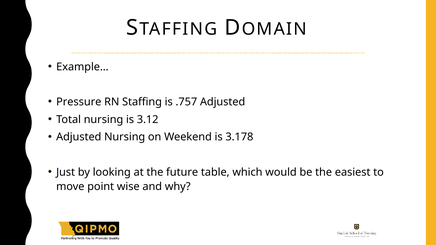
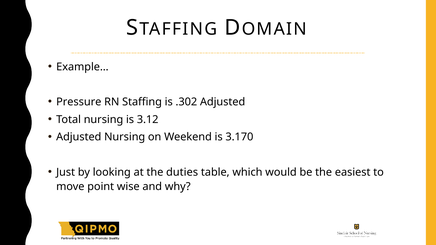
.757: .757 -> .302 (186, 102)
3.178: 3.178 -> 3.170 (239, 137)
future: future -> duties (182, 172)
